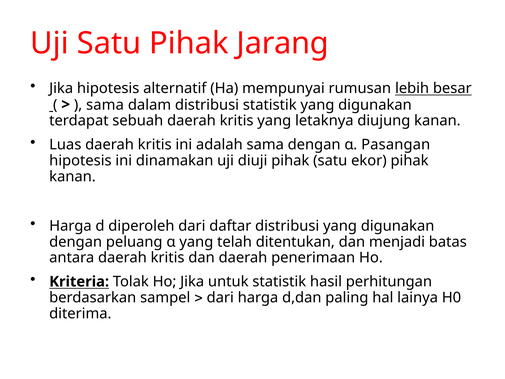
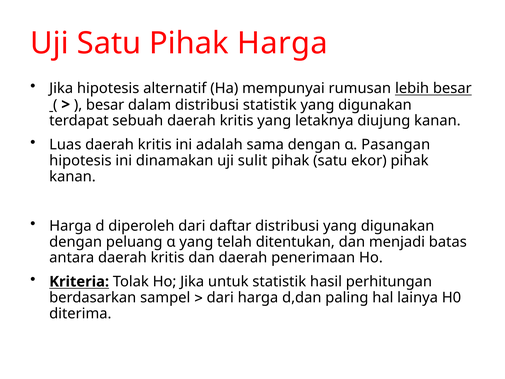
Pihak Jarang: Jarang -> Harga (282, 43)
sama: sama -> besar (105, 105)
diuji: diuji -> sulit (253, 160)
